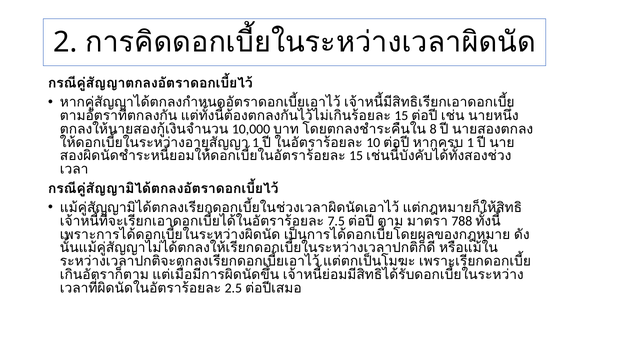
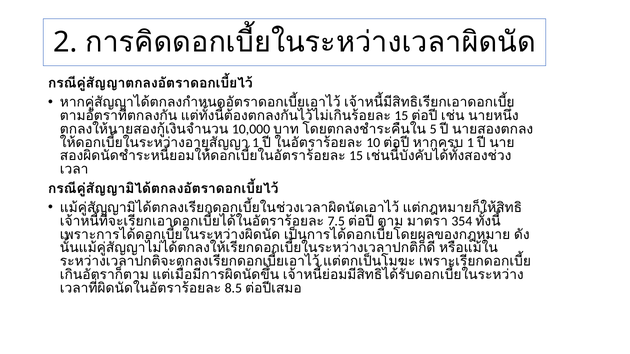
8: 8 -> 5 (433, 129)
788: 788 -> 354 (462, 221)
2.5: 2.5 -> 8.5 (233, 288)
